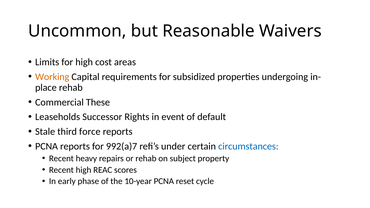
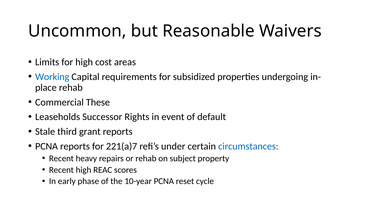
Working colour: orange -> blue (52, 77)
force: force -> grant (90, 132)
992(a)7: 992(a)7 -> 221(a)7 (122, 146)
